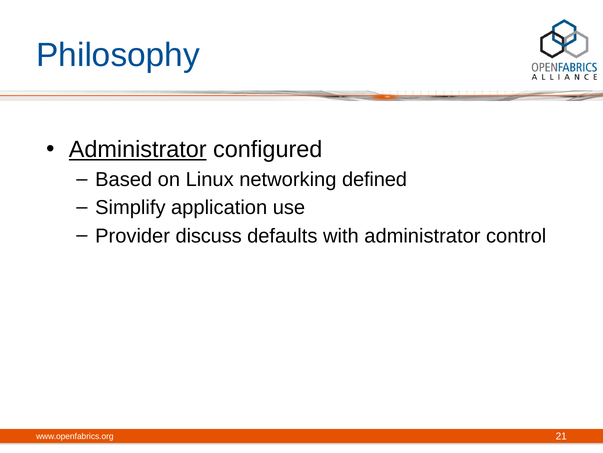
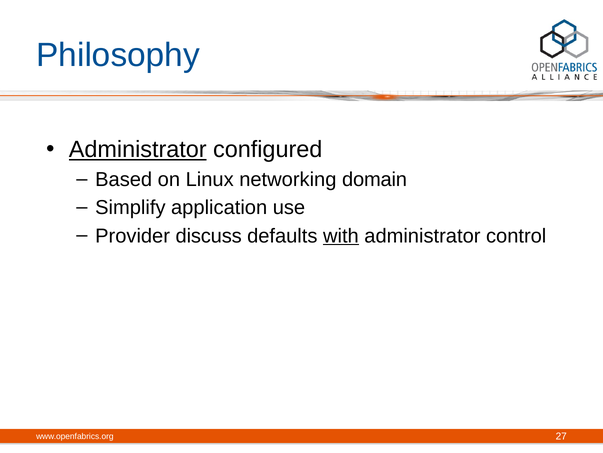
defined: defined -> domain (375, 179)
with underline: none -> present (341, 236)
21: 21 -> 27 (561, 436)
